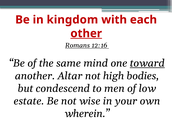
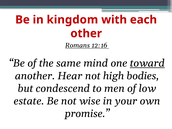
other underline: present -> none (86, 33)
Altar: Altar -> Hear (70, 76)
wherein: wherein -> promise (87, 114)
